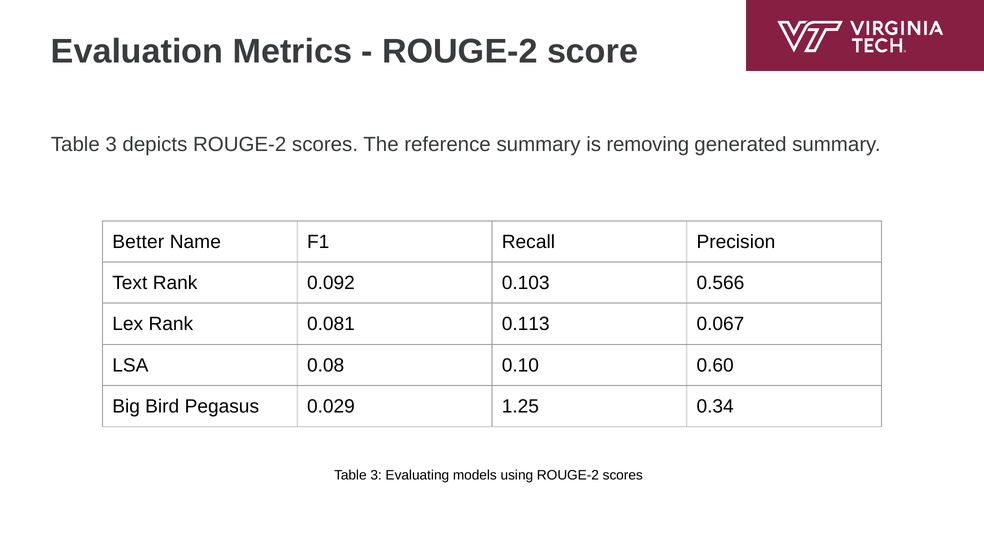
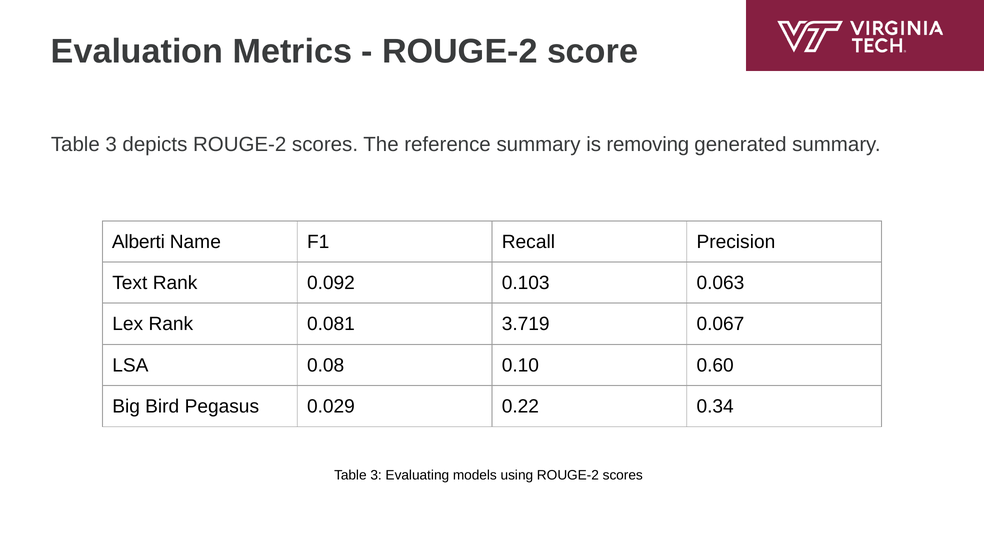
Better: Better -> Alberti (138, 242)
0.566: 0.566 -> 0.063 (720, 283)
0.113: 0.113 -> 3.719 (526, 324)
1.25: 1.25 -> 0.22 (520, 406)
